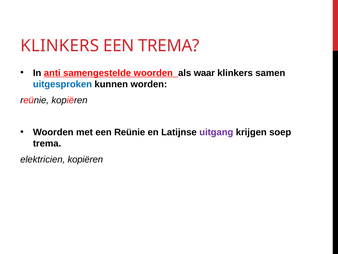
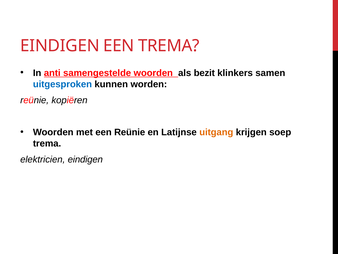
KLINKERS: KLINKERS -> EINDIGEN (60, 46)
waar: waar -> bezit (204, 73)
uitgang colour: purple -> orange (216, 132)
elektricien kopiëren: kopiëren -> eindigen (85, 159)
